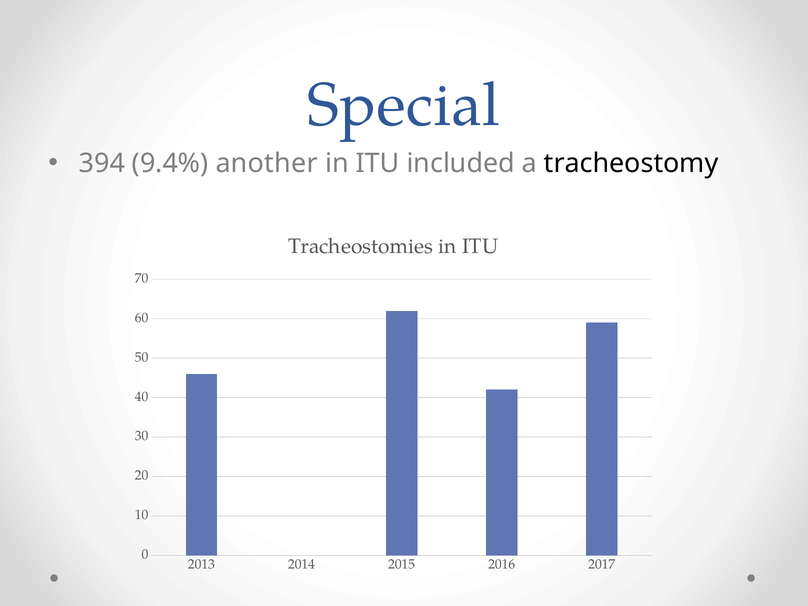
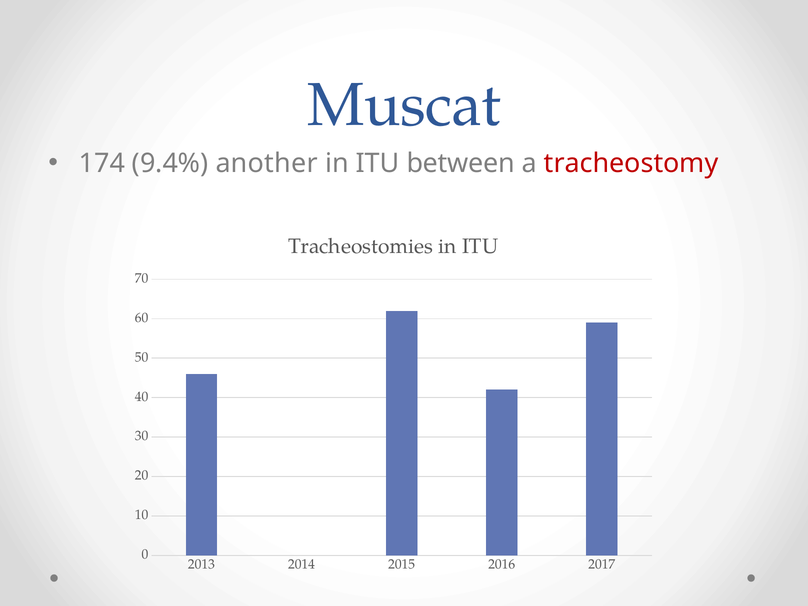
Special: Special -> Muscat (404, 105)
394: 394 -> 174 (102, 163)
included: included -> between (461, 163)
tracheostomy colour: black -> red (631, 163)
